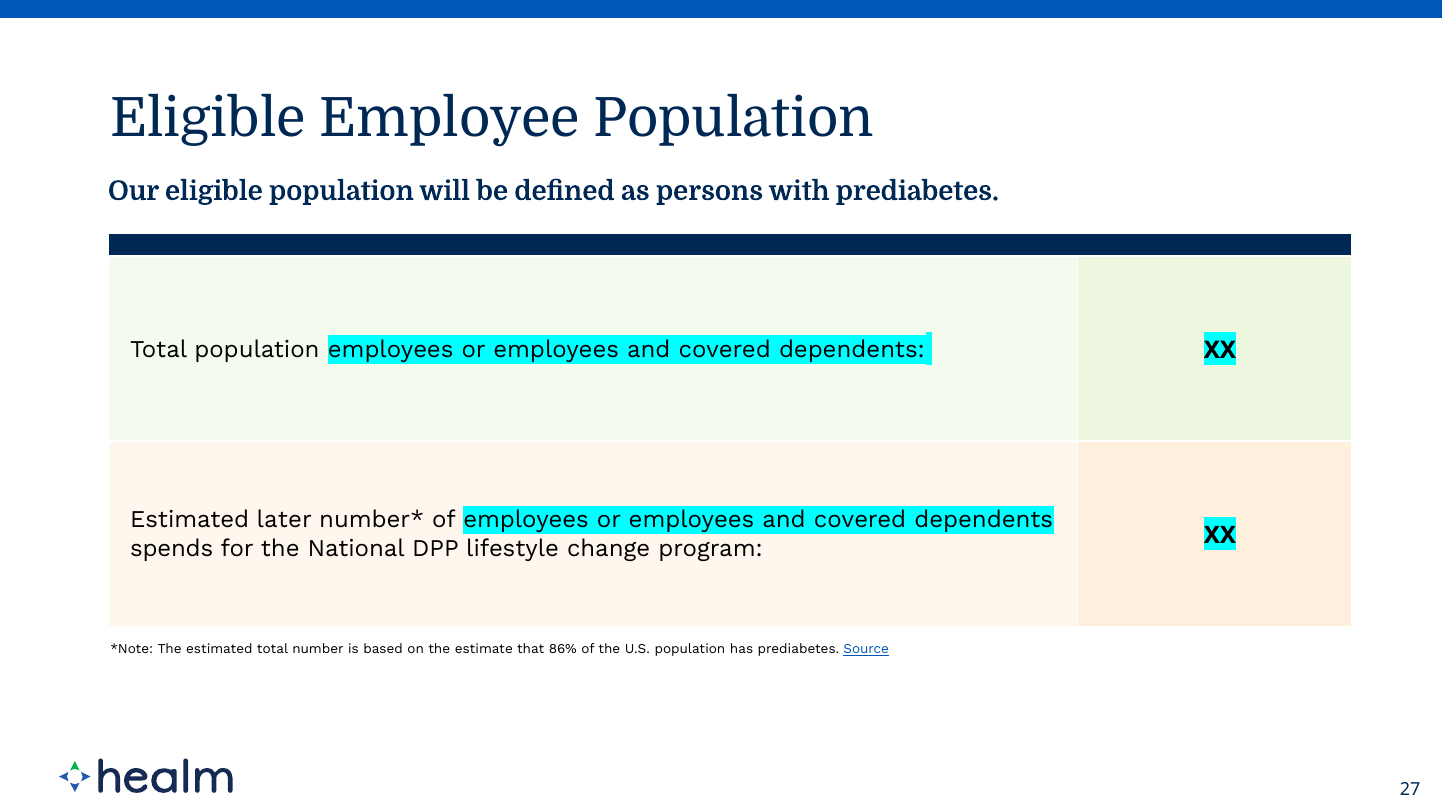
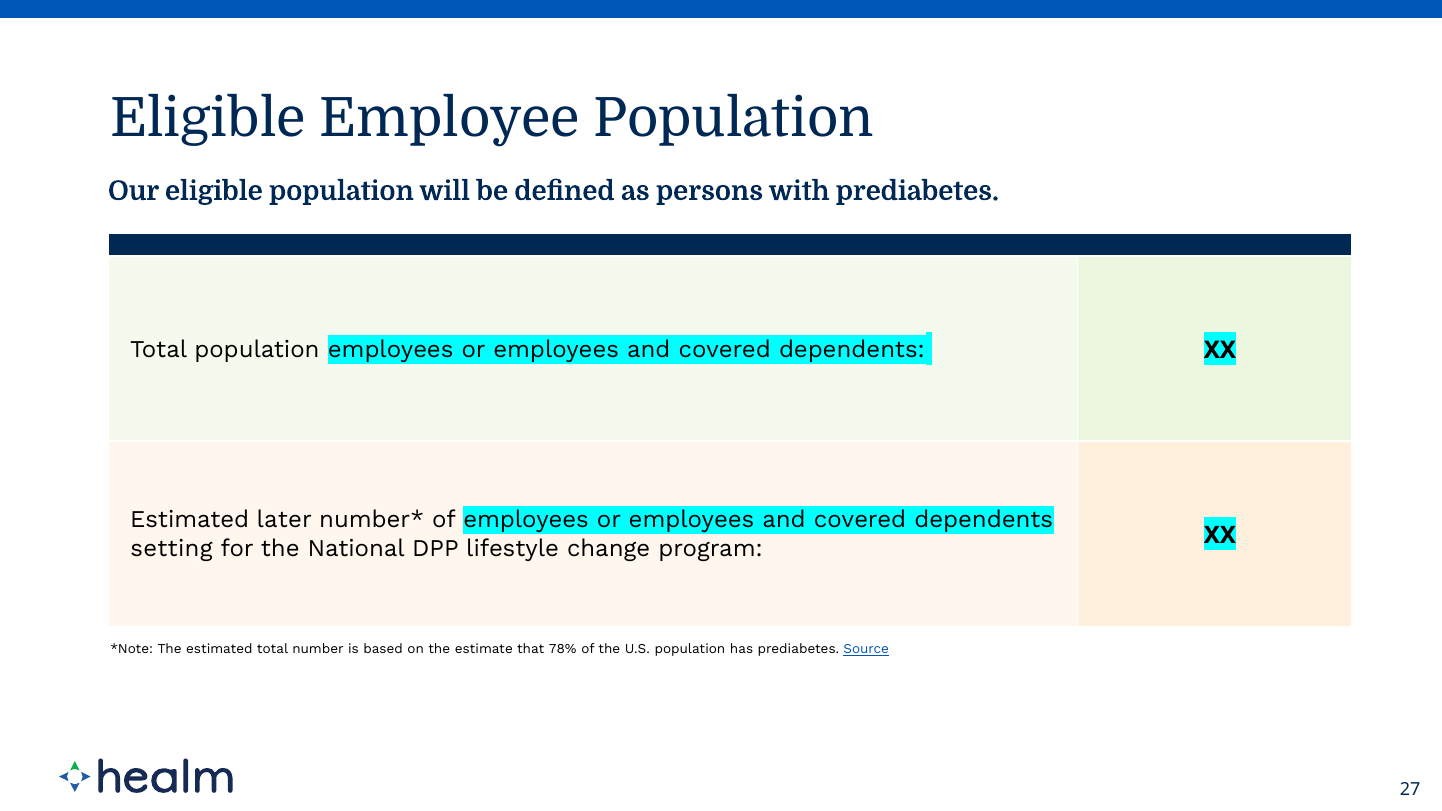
spends: spends -> setting (171, 548)
86%: 86% -> 78% (563, 649)
